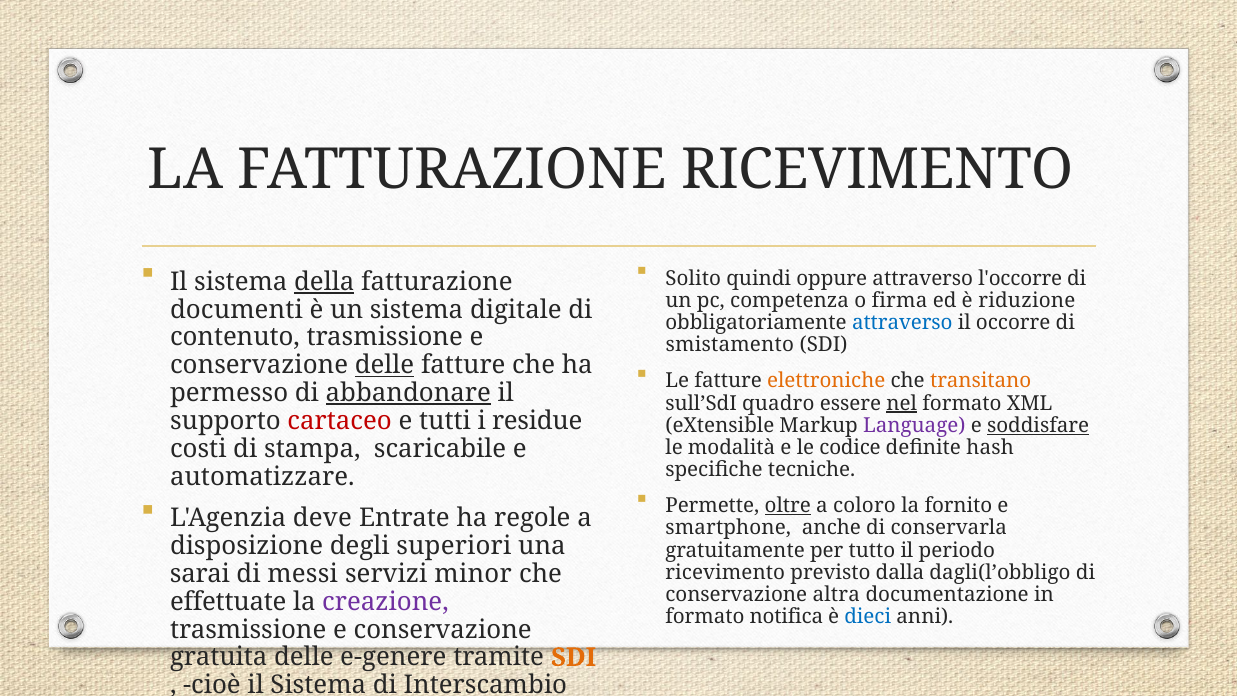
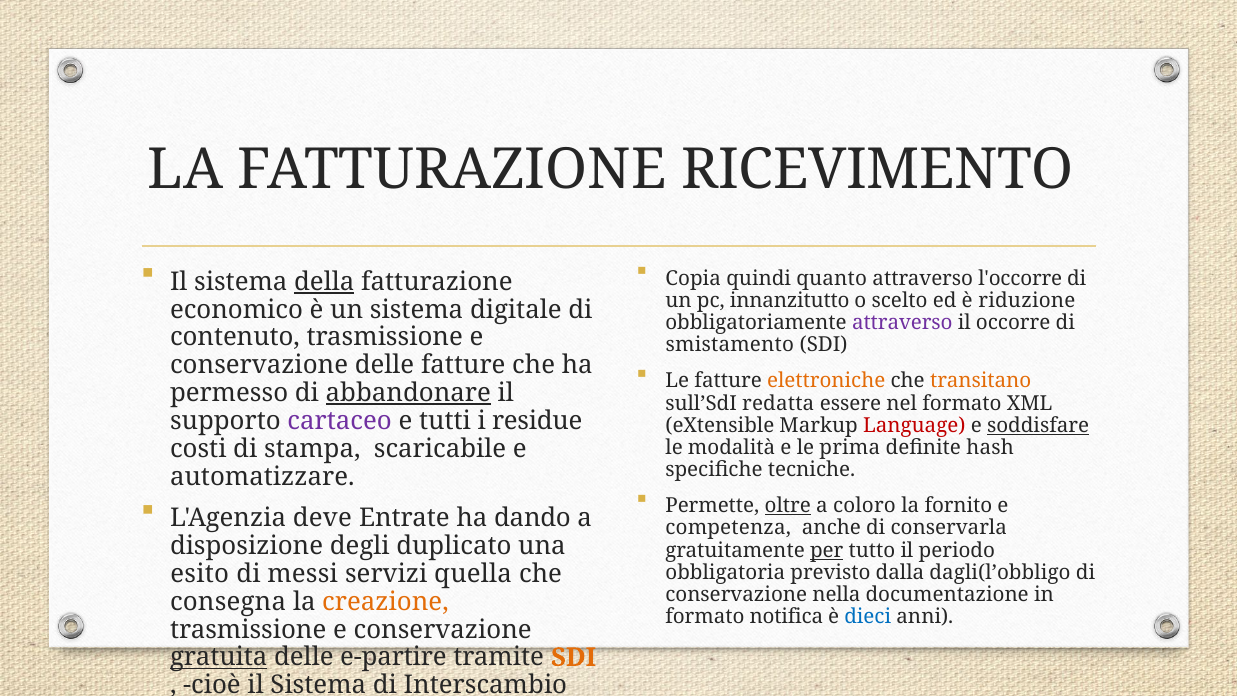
Solito: Solito -> Copia (693, 278)
oppure: oppure -> quanto (832, 278)
competenza: competenza -> innanzitutto (790, 300)
firma: firma -> scelto (900, 300)
documenti: documenti -> economico (236, 310)
attraverso colour: blue -> purple (902, 323)
delle underline: present -> none (385, 365)
quadro: quadro -> redatta (778, 403)
nel underline: present -> none (902, 403)
cartaceo colour: red -> purple (340, 421)
Language colour: purple -> red (914, 425)
codice: codice -> prima (850, 448)
regole: regole -> dando (533, 518)
smartphone: smartphone -> competenza (728, 528)
superiori: superiori -> duplicato (454, 546)
per underline: none -> present (827, 550)
sarai: sarai -> esito (200, 574)
minor: minor -> quella (473, 574)
ricevimento: ricevimento -> obbligatoria (725, 572)
altra: altra -> nella (836, 595)
effettuate: effettuate -> consegna (228, 601)
creazione colour: purple -> orange (385, 601)
gratuita underline: none -> present (219, 657)
e-genere: e-genere -> e-partire (393, 657)
